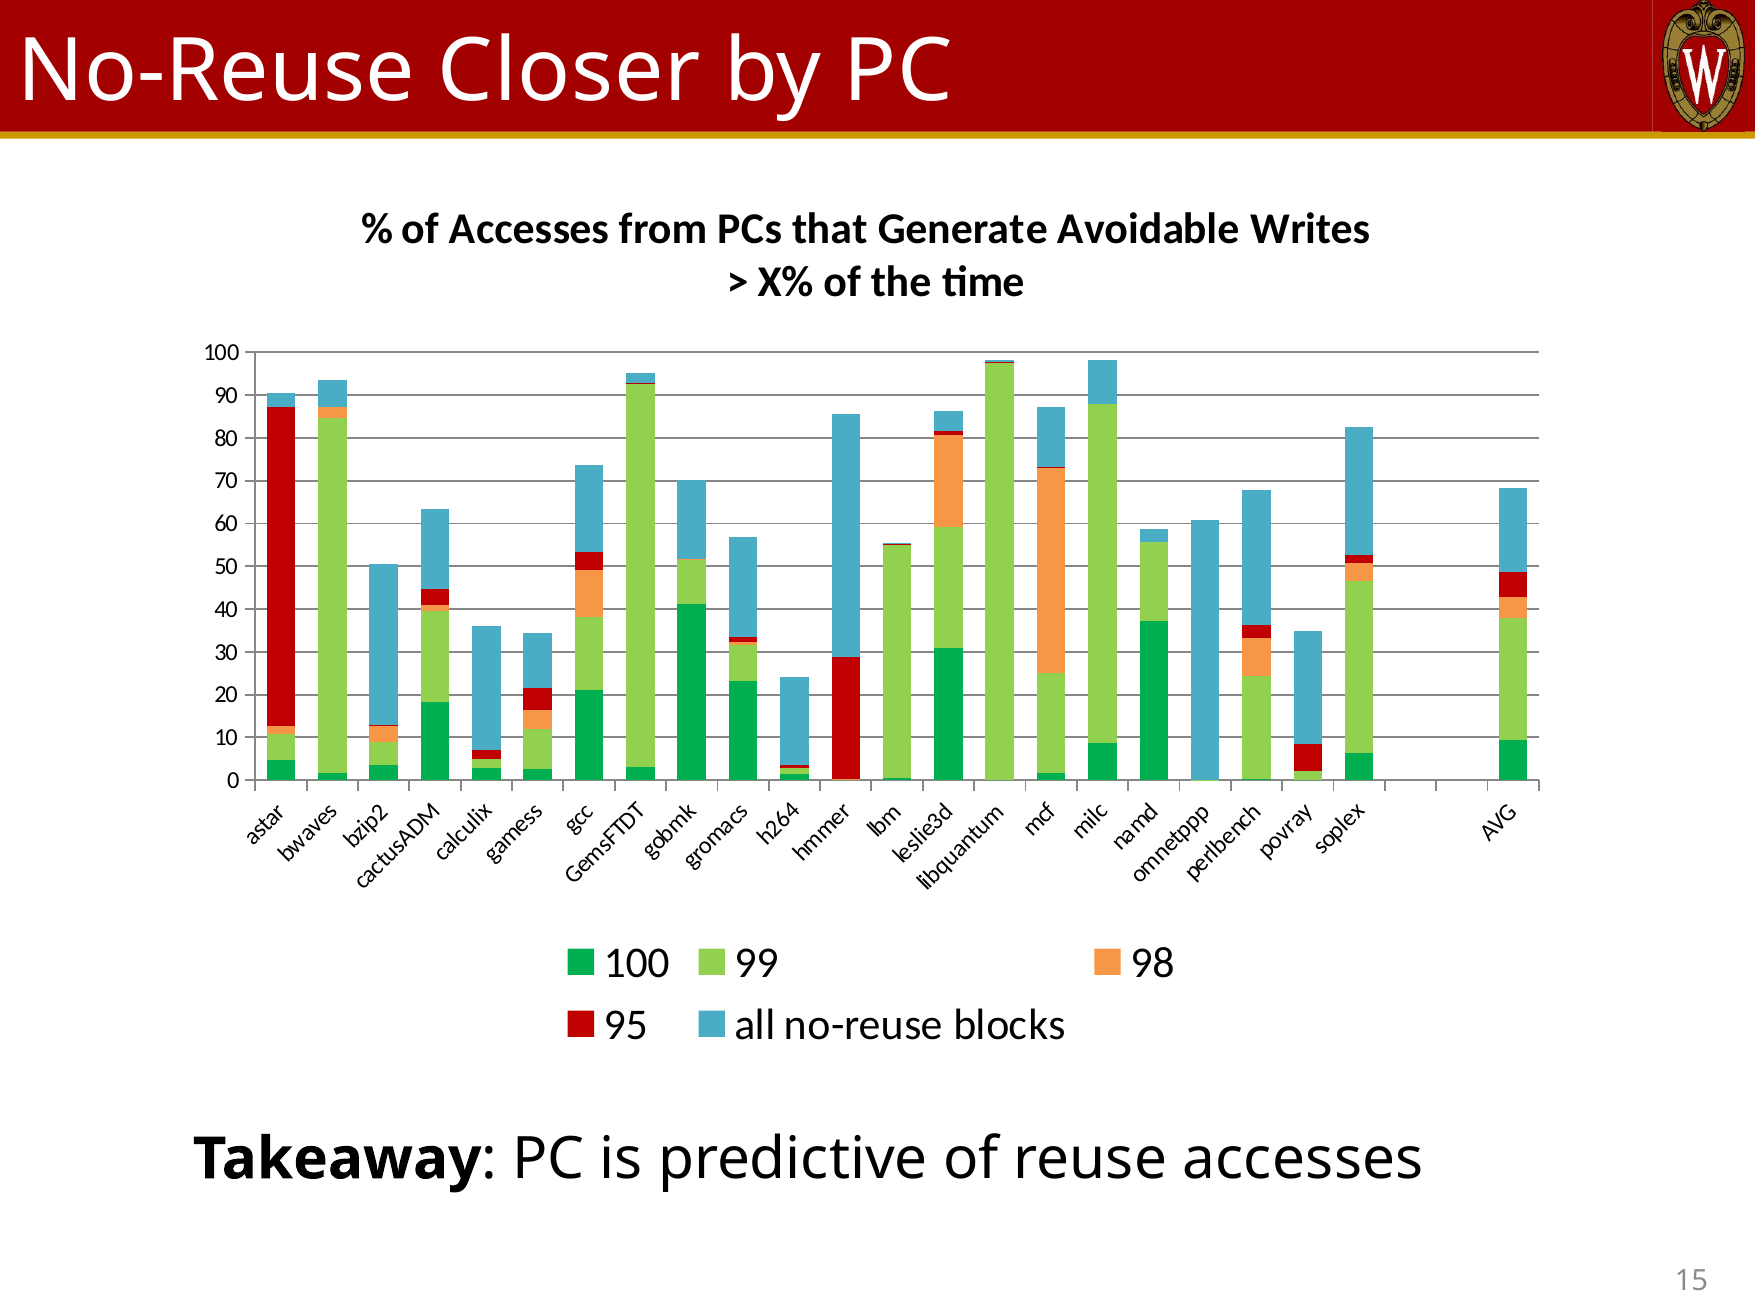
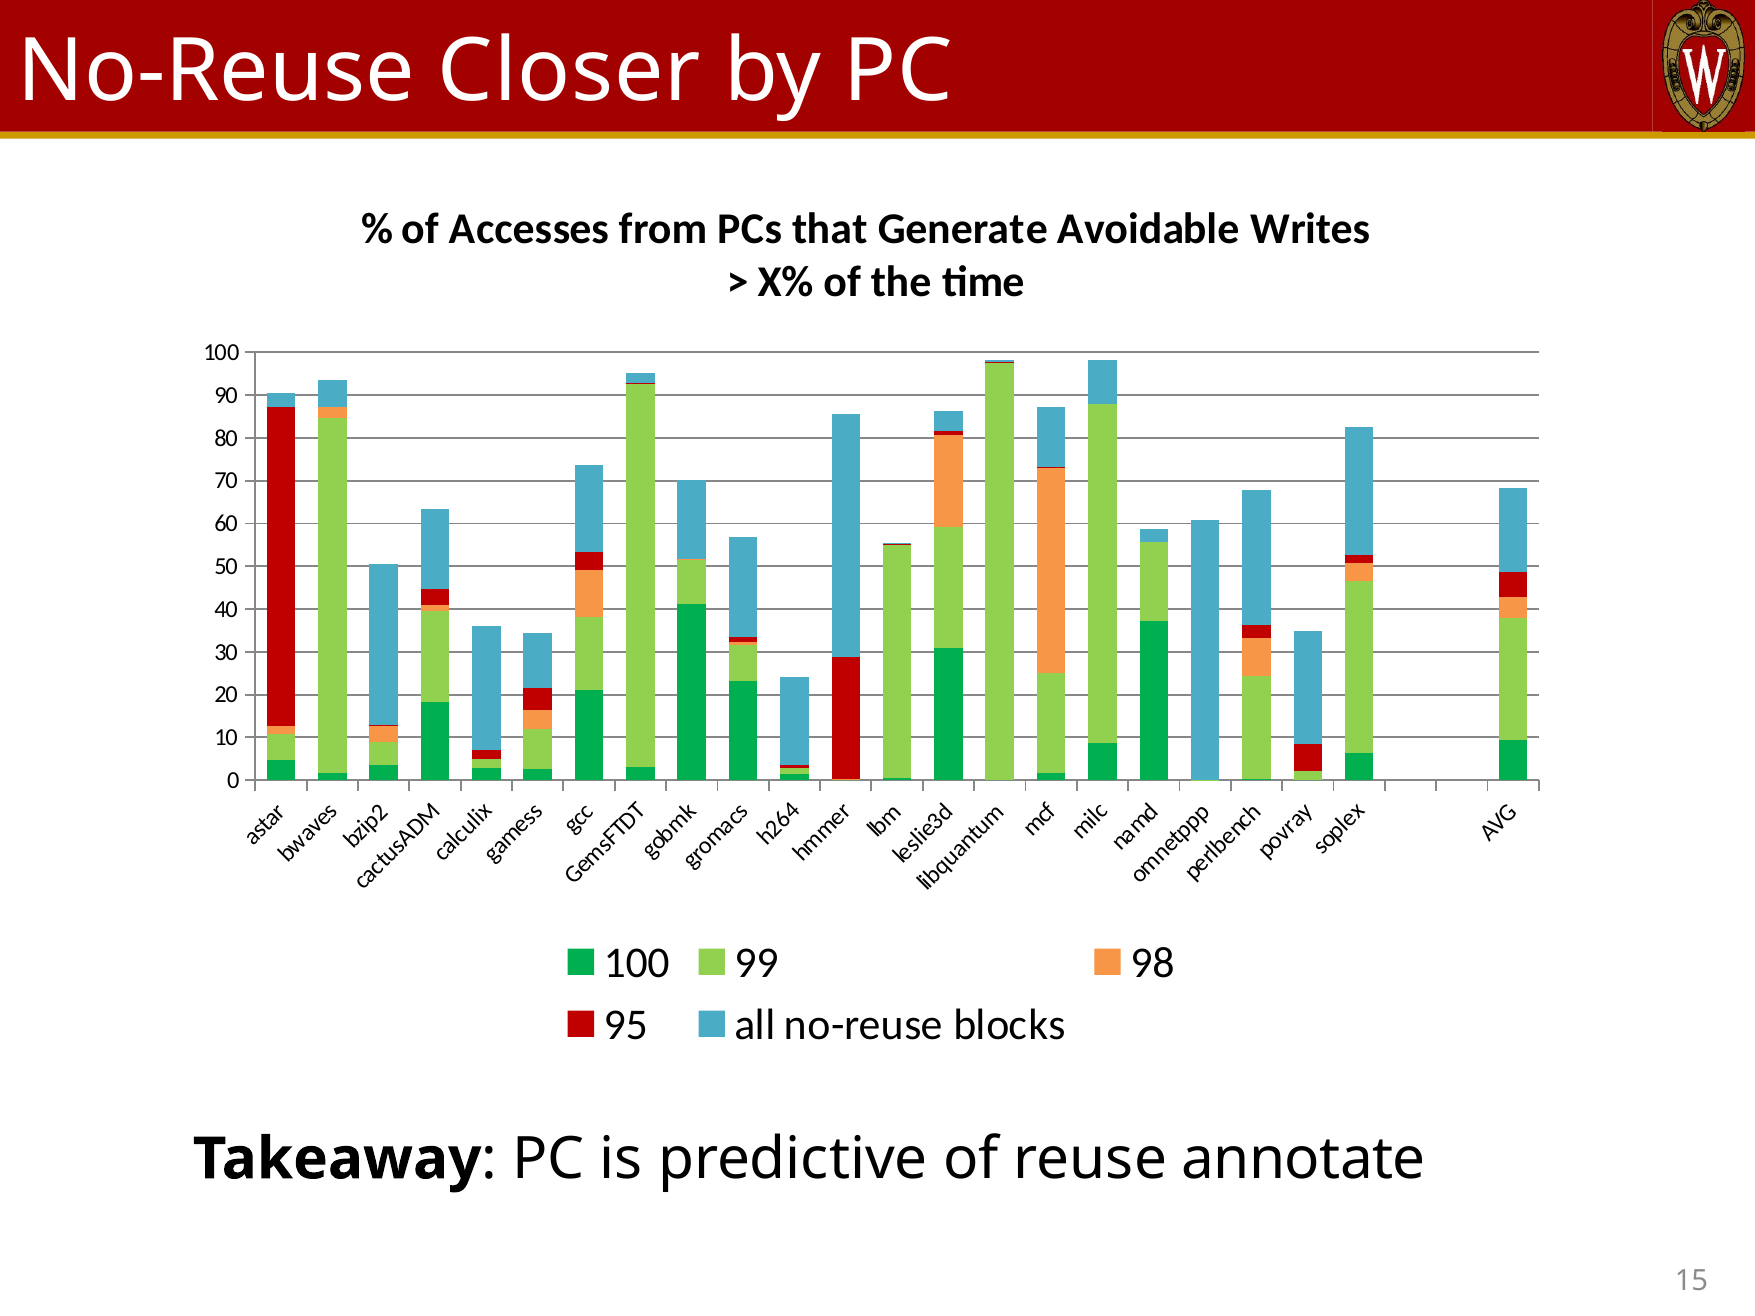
reuse accesses: accesses -> annotate (1304, 1159)
